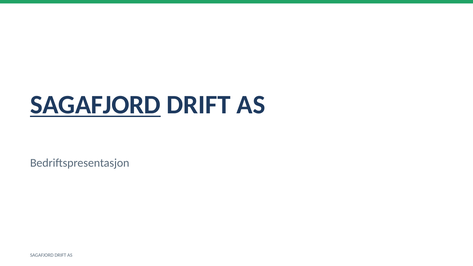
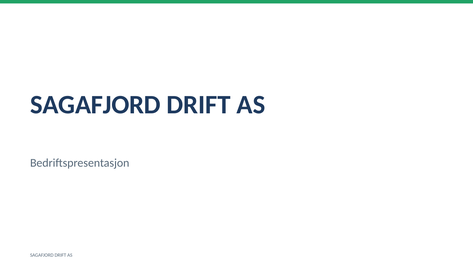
SAGAFJORD underline: present -> none (95, 105)
